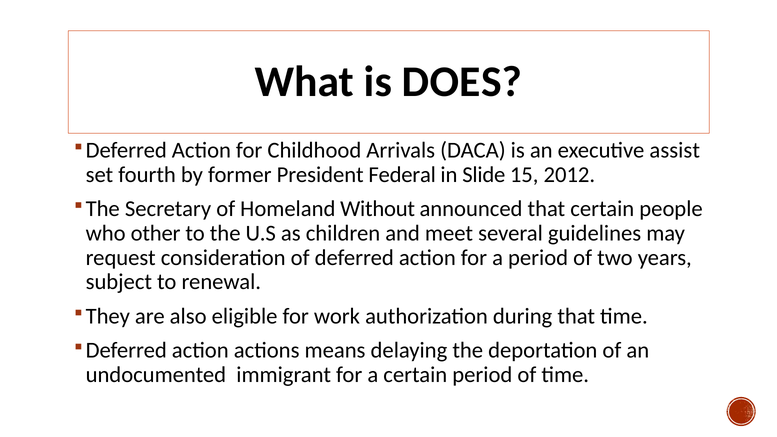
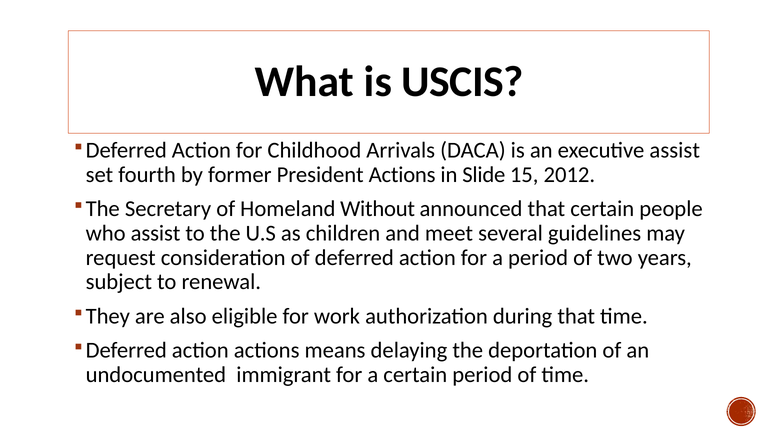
DOES: DOES -> USCIS (462, 82)
President Federal: Federal -> Actions (402, 175)
who other: other -> assist (156, 233)
